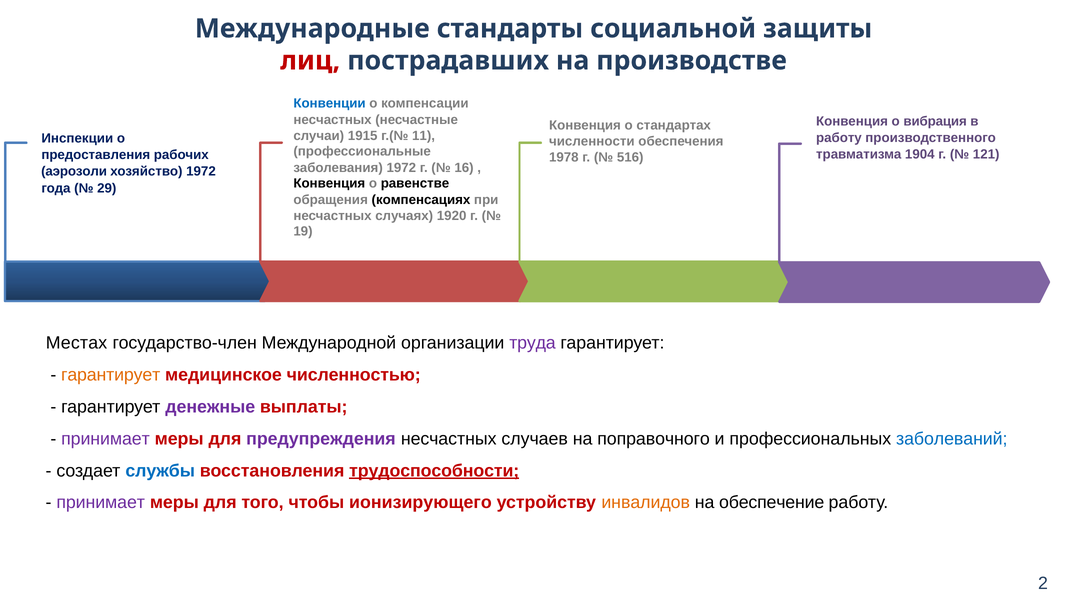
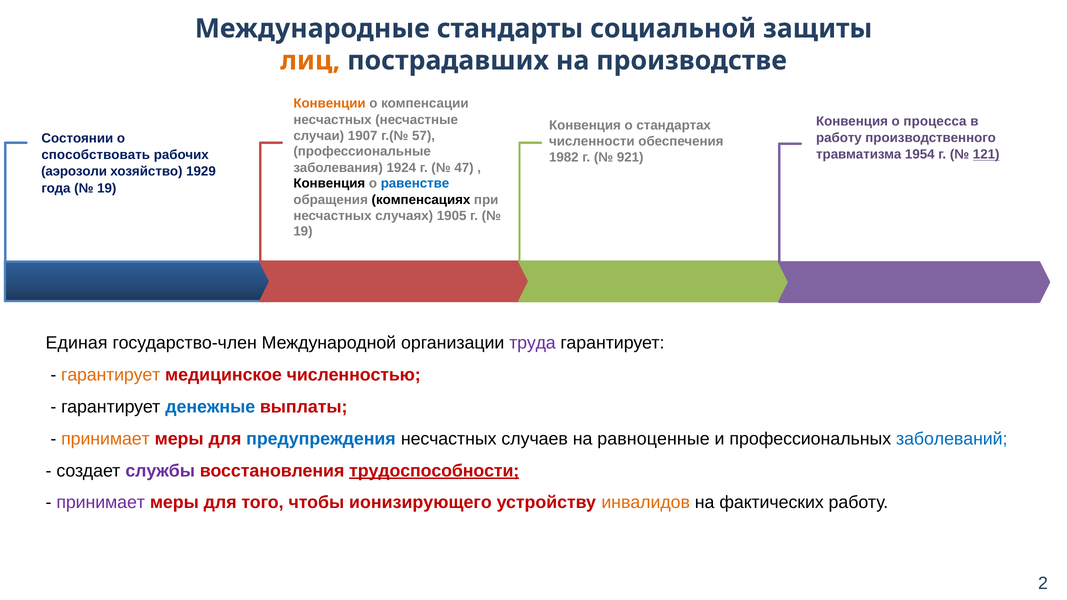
лиц colour: red -> orange (310, 61)
Конвенции colour: blue -> orange (330, 104)
вибрация: вибрация -> процесса (935, 121)
1915: 1915 -> 1907 (363, 136)
11: 11 -> 57 (424, 136)
Инспекции: Инспекции -> Состоянии (77, 138)
1904: 1904 -> 1954 (920, 155)
121 underline: none -> present (986, 155)
предоставления: предоставления -> способствовать (96, 155)
1978: 1978 -> 1982 (564, 157)
516: 516 -> 921 (630, 157)
заболевания 1972: 1972 -> 1924 (401, 168)
16: 16 -> 47 (464, 168)
хозяйство 1972: 1972 -> 1929 (201, 171)
равенстве colour: black -> blue (415, 184)
29: 29 -> 19 (107, 188)
1920: 1920 -> 1905 (452, 216)
Местах: Местах -> Единая (77, 343)
денежные colour: purple -> blue (210, 407)
принимает colour: purple -> orange (105, 439)
предупреждения colour: purple -> blue (321, 439)
поправочного: поправочного -> равноценные (653, 439)
службы colour: blue -> purple (160, 471)
обеспечение: обеспечение -> фактических (772, 503)
